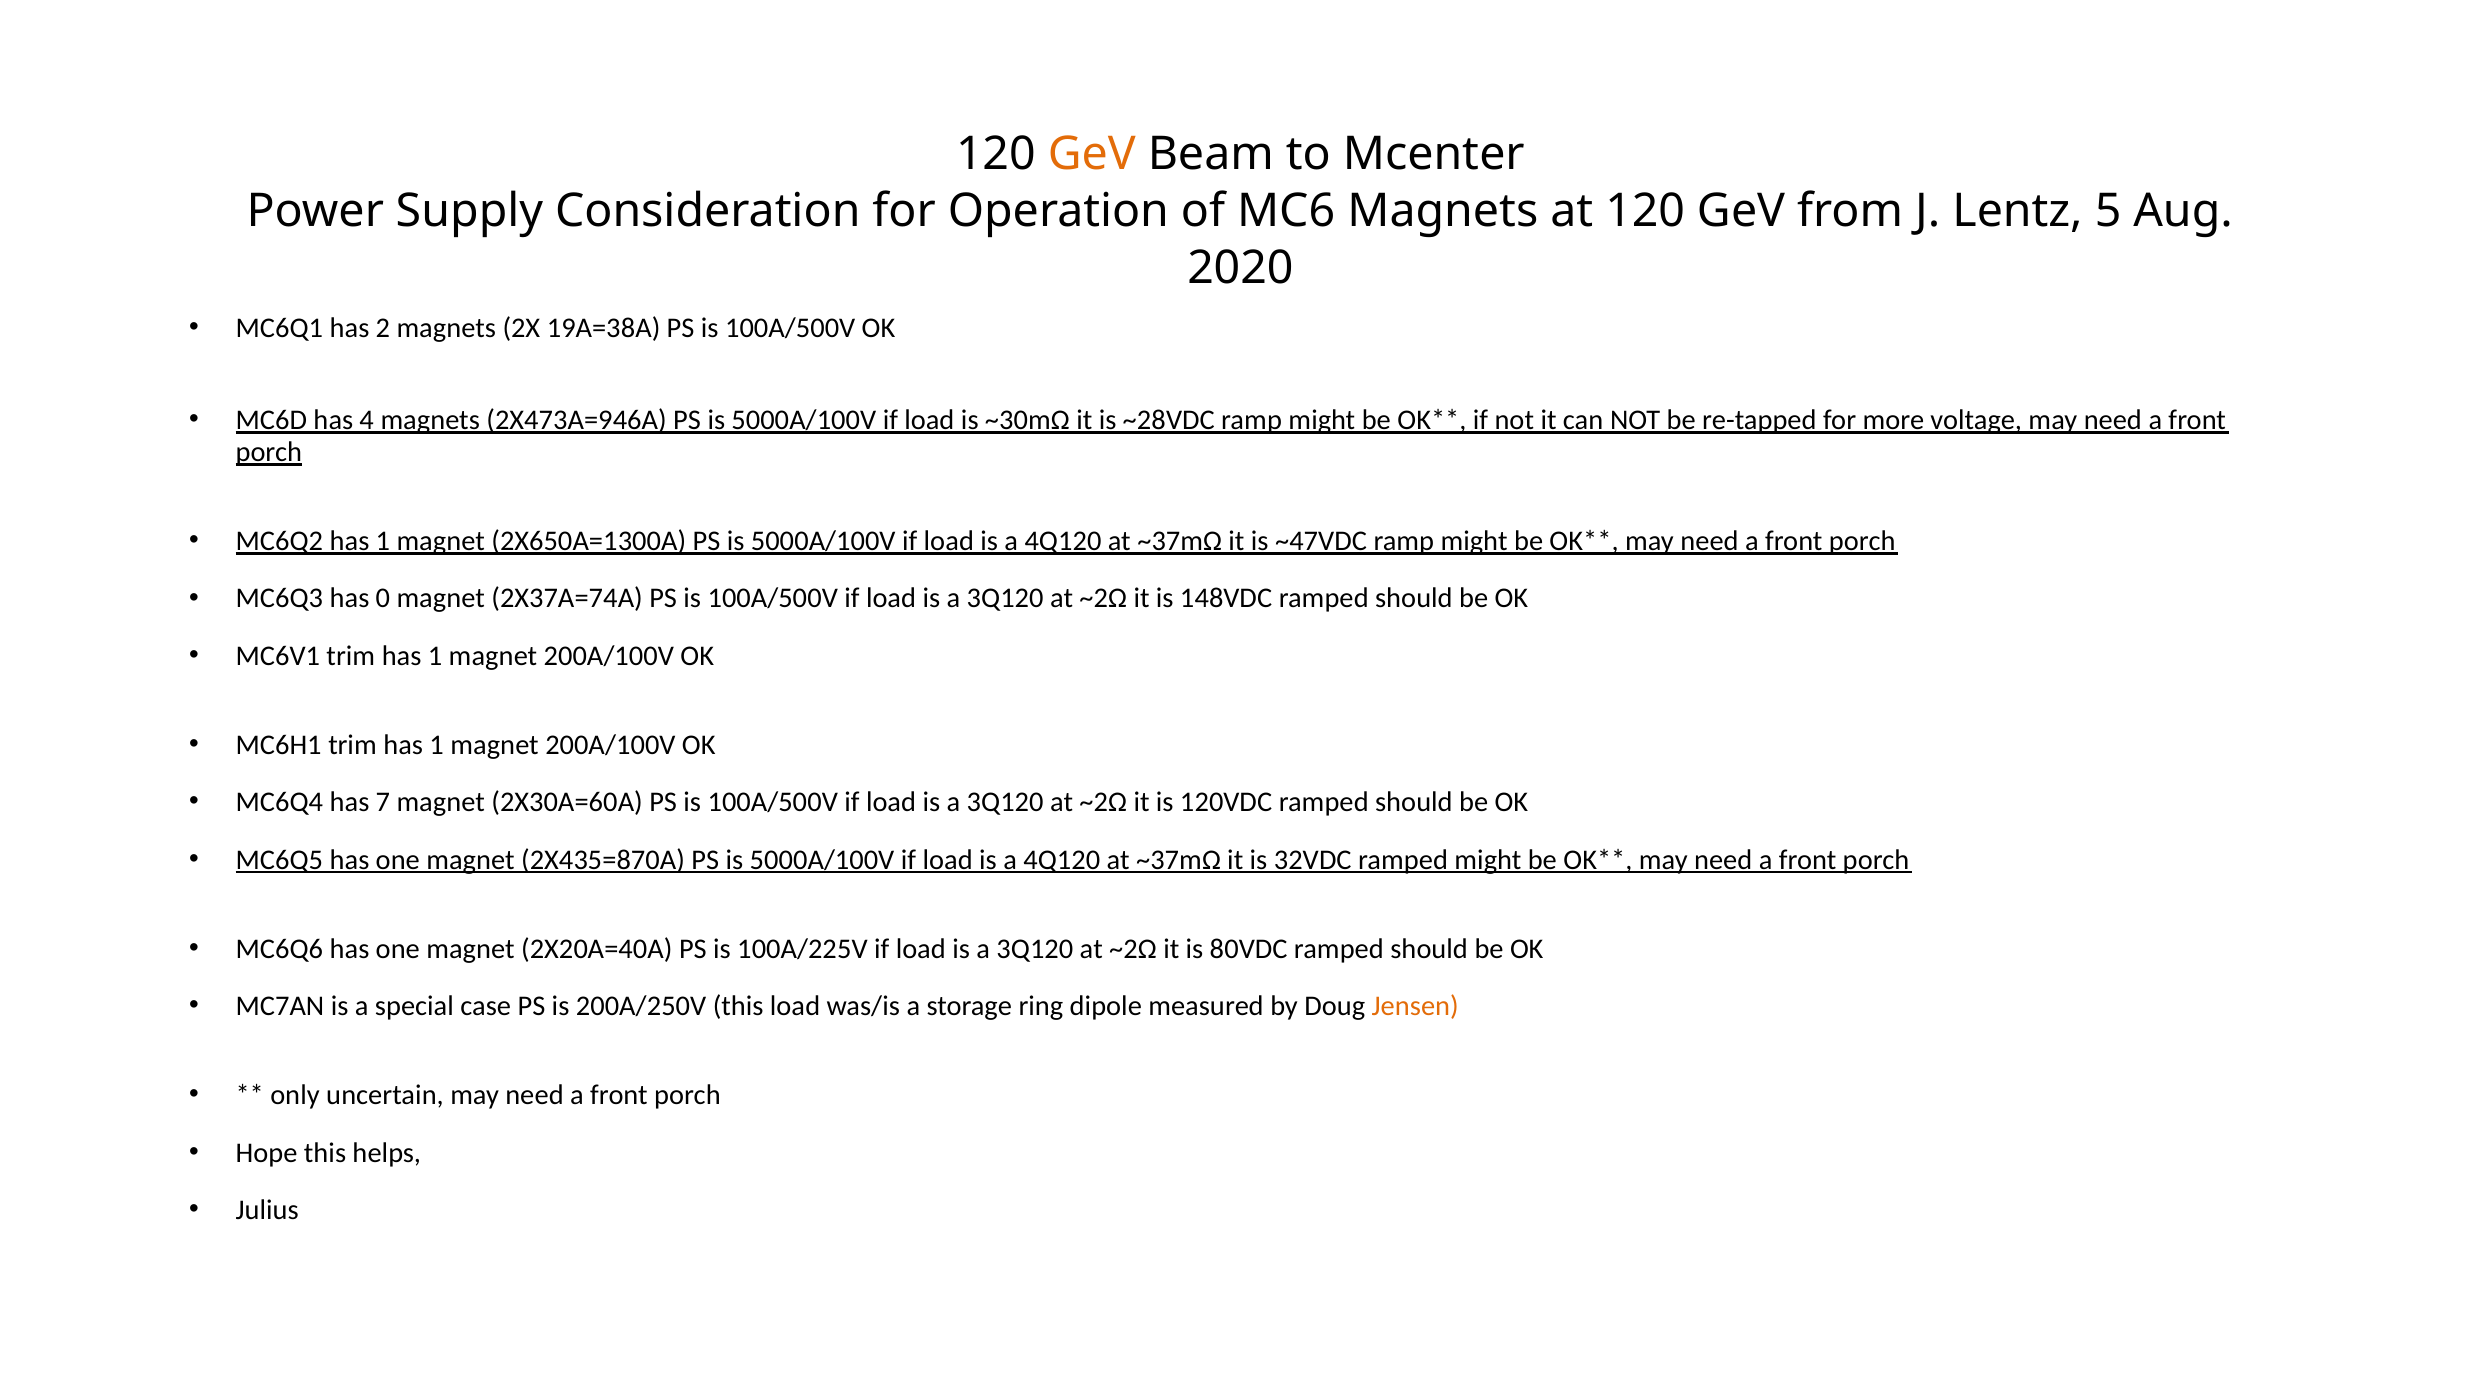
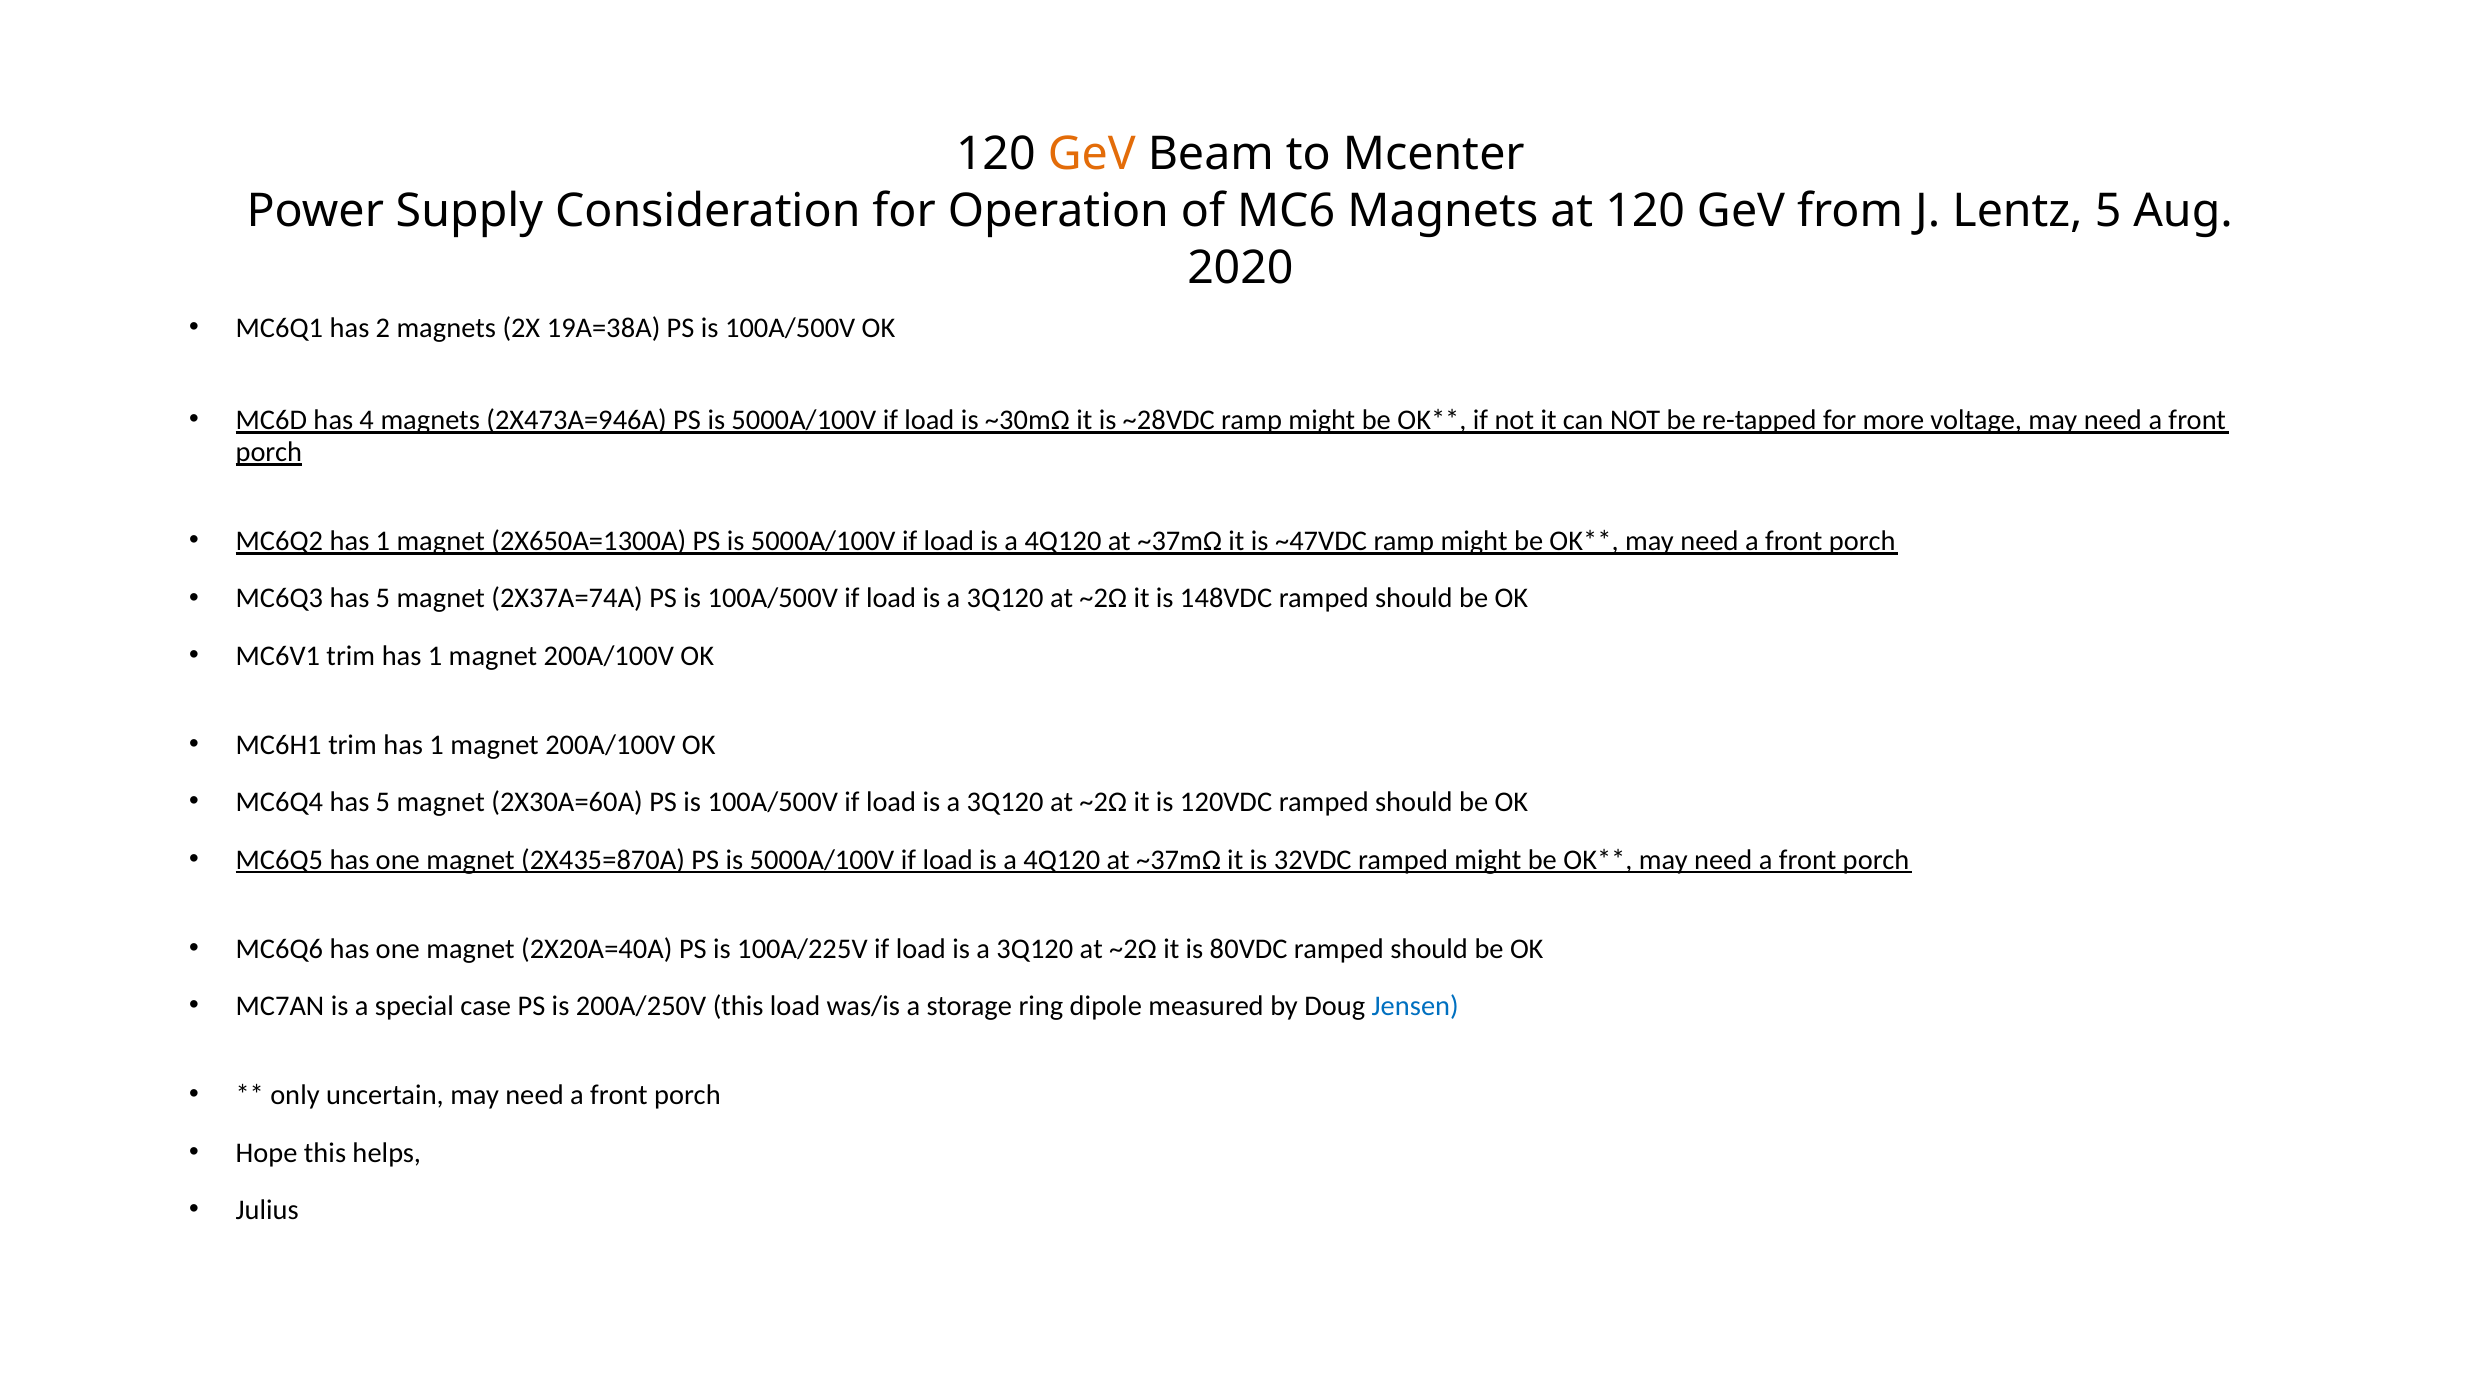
MC6Q3 has 0: 0 -> 5 (383, 598)
MC6Q4 has 7: 7 -> 5 (383, 802)
Jensen colour: orange -> blue (1415, 1006)
